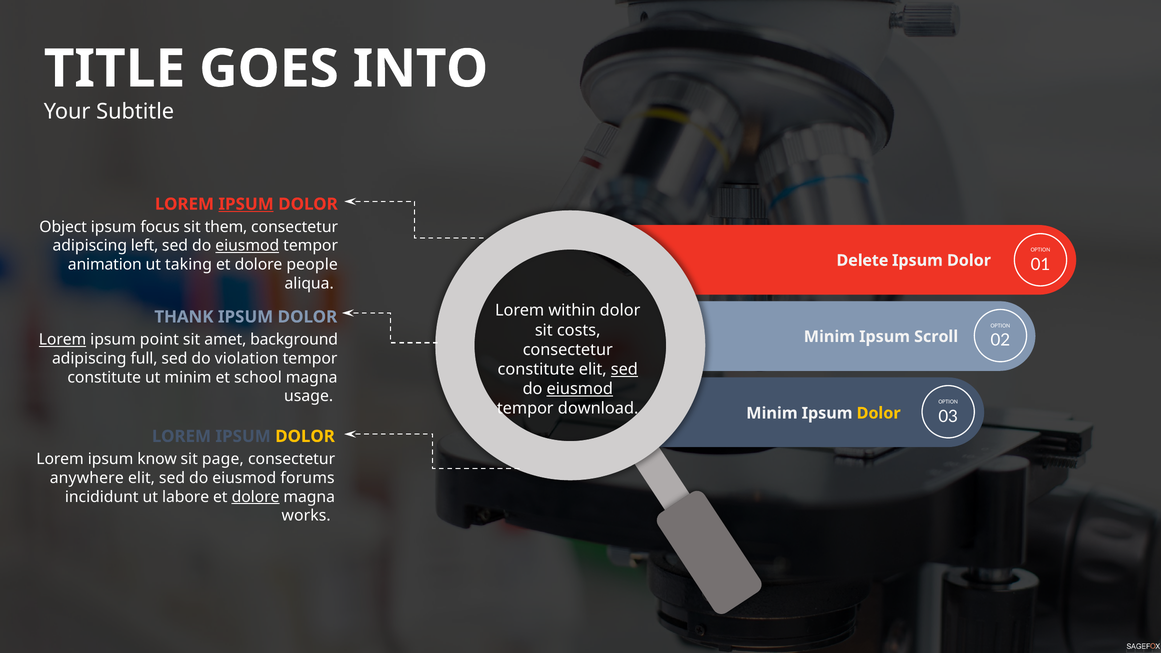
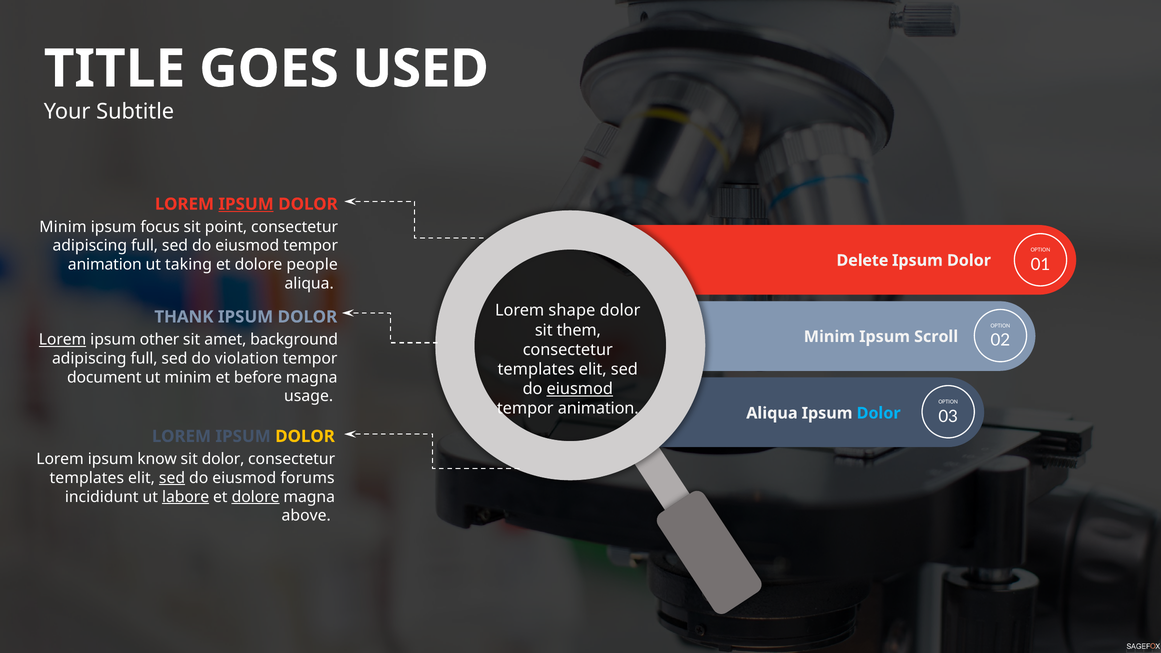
INTO: INTO -> USED (420, 69)
Object: Object -> Minim (63, 227)
them: them -> point (226, 227)
left: left -> full (145, 246)
eiusmod underline: present -> none (247, 246)
within: within -> shape (572, 311)
costs: costs -> them (579, 330)
point: point -> other (160, 340)
constitute: constitute -> templates (536, 369)
sed underline: present -> none (624, 369)
constitute: constitute -> document (104, 377)
school: school -> before (258, 377)
download: download -> animation (598, 408)
Minim: Minim -> Aliqua (772, 413)
Dolor colour: yellow -> light blue (879, 413)
sit page: page -> dolor (223, 459)
anywhere: anywhere -> templates (87, 478)
sed underline: none -> present (172, 478)
labore underline: none -> present (186, 497)
works: works -> above (306, 516)
